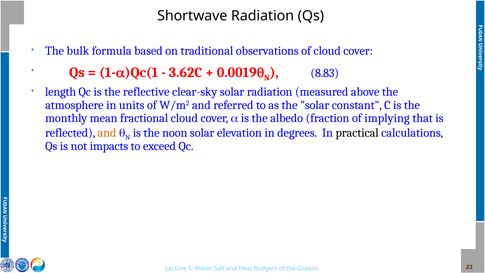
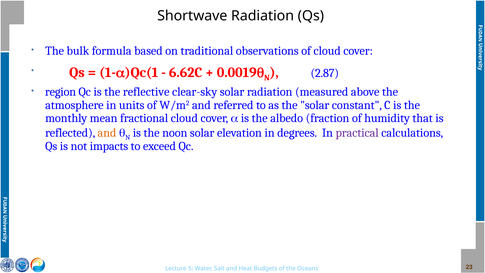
3.62C: 3.62C -> 6.62C (186, 72)
8.83: 8.83 -> 2.87 (325, 73)
length: length -> region (61, 92)
implying: implying -> humidity (387, 118)
practical colour: black -> purple (357, 133)
